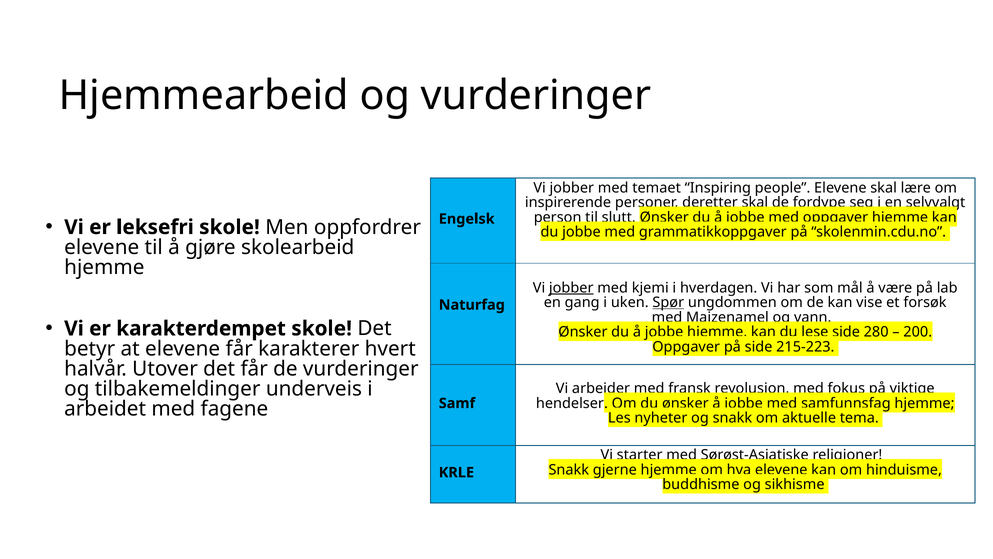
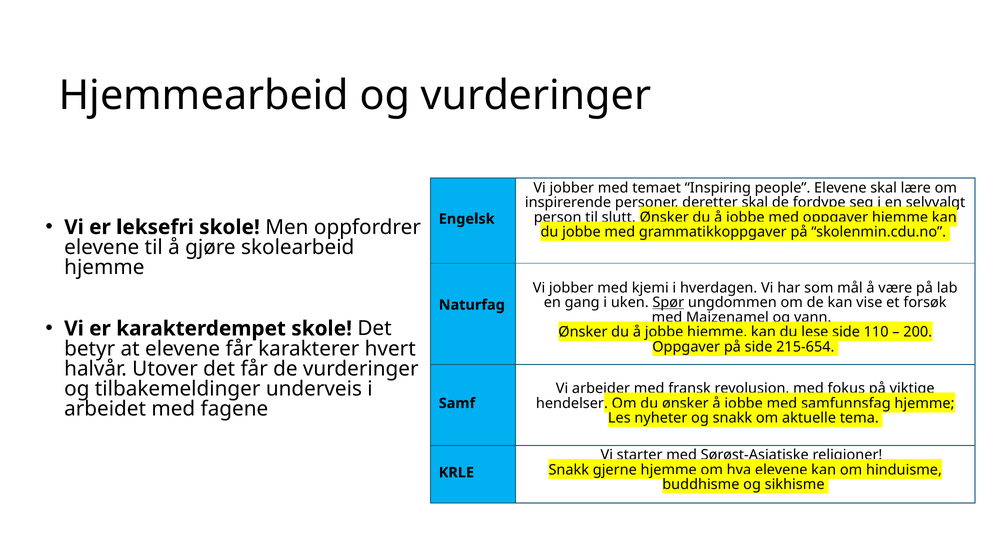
jobber underline: present -> none (571, 288)
280: 280 -> 110 (876, 332)
215-223: 215-223 -> 215-654 (805, 347)
